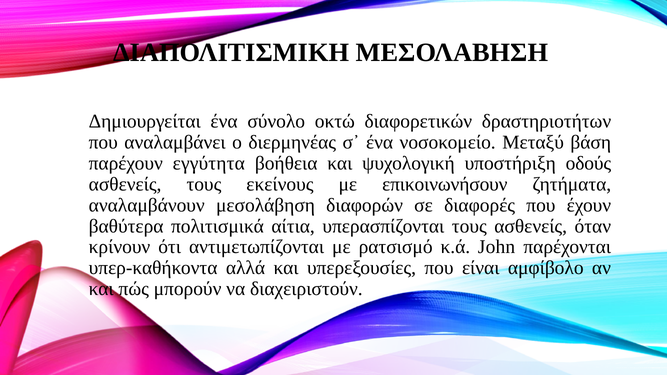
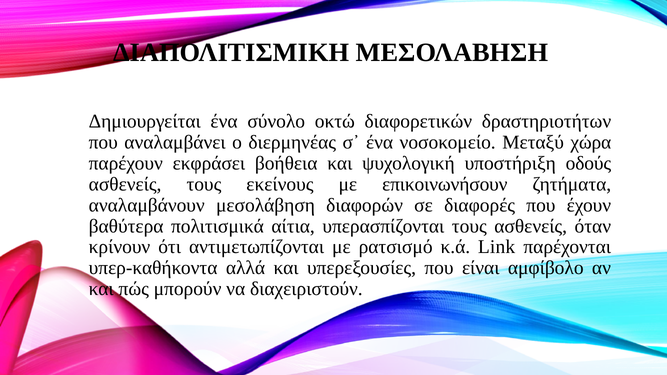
βάση: βάση -> χώρα (591, 142)
εγγύτητα: εγγύτητα -> εκφράσει (209, 163)
John: John -> Link (497, 247)
